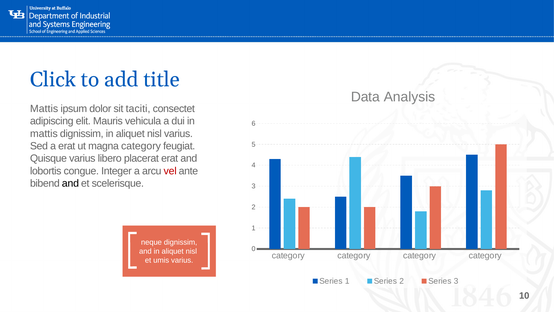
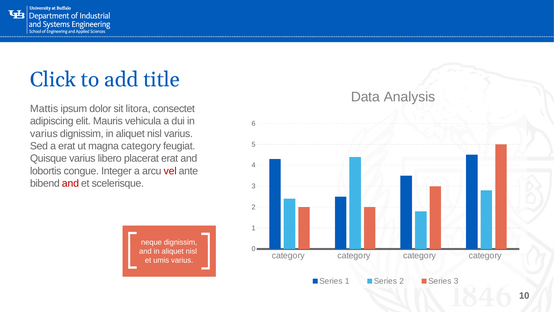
taciti: taciti -> litora (138, 109)
mattis: mattis -> varius (44, 133)
and colour: black -> red (70, 183)
